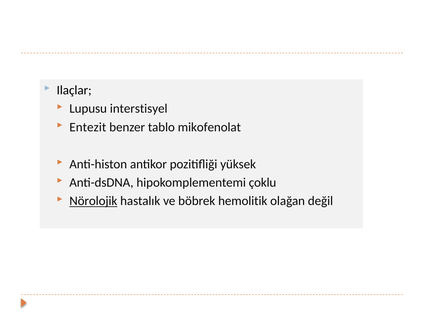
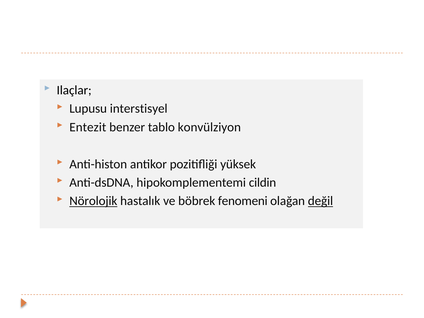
mikofenolat: mikofenolat -> konvülziyon (209, 127)
çoklu: çoklu -> cildin (263, 183)
hemolitik: hemolitik -> fenomeni (243, 201)
değil underline: none -> present (321, 201)
